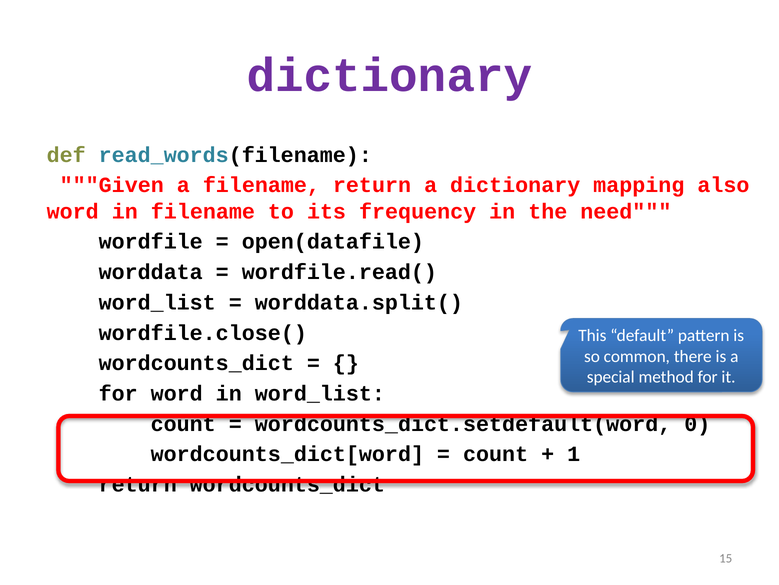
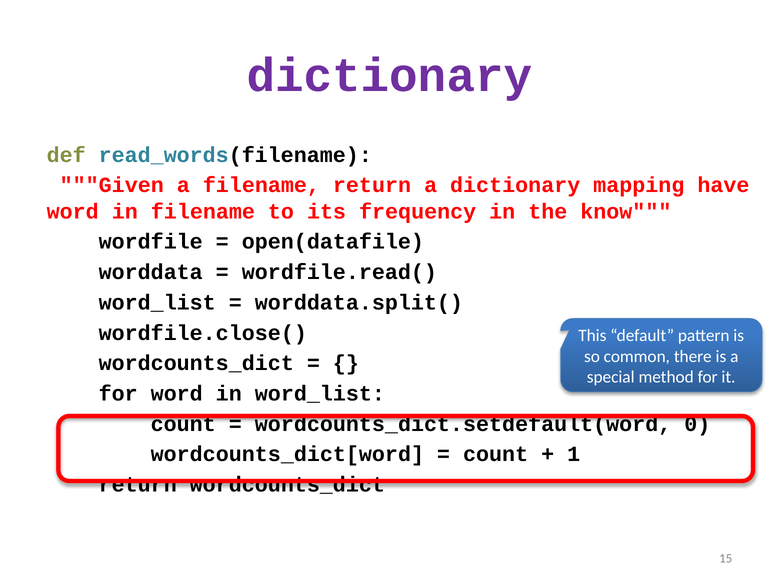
also: also -> have (723, 185)
need: need -> know (626, 211)
